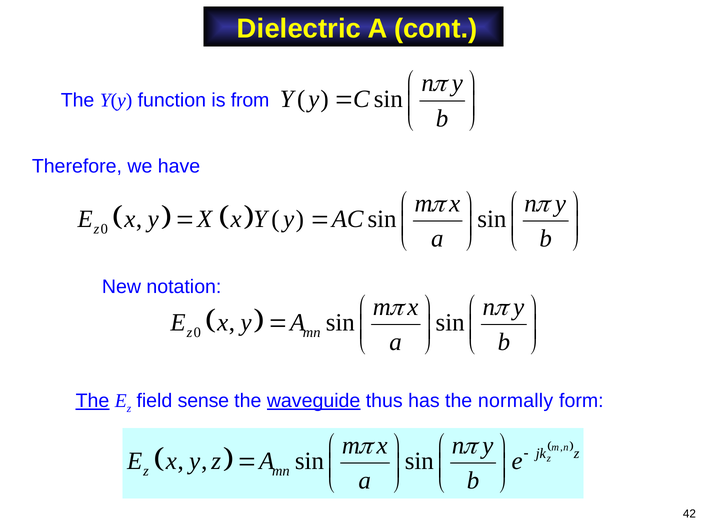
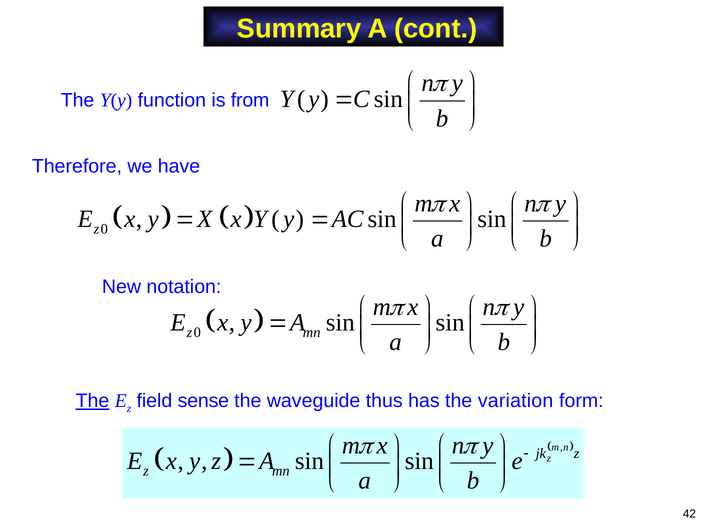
Dielectric: Dielectric -> Summary (299, 29)
waveguide underline: present -> none (314, 401)
normally: normally -> variation (516, 401)
